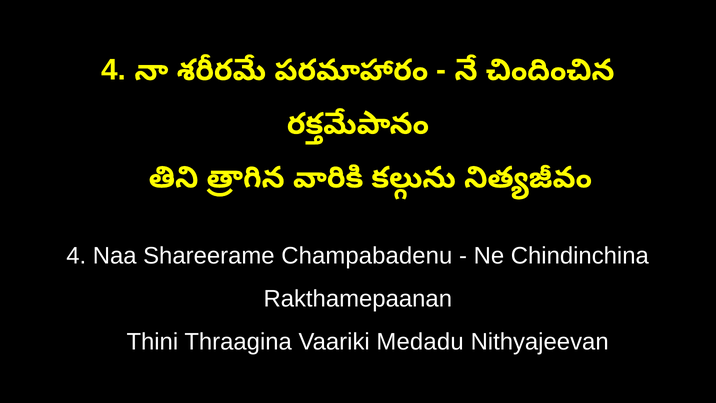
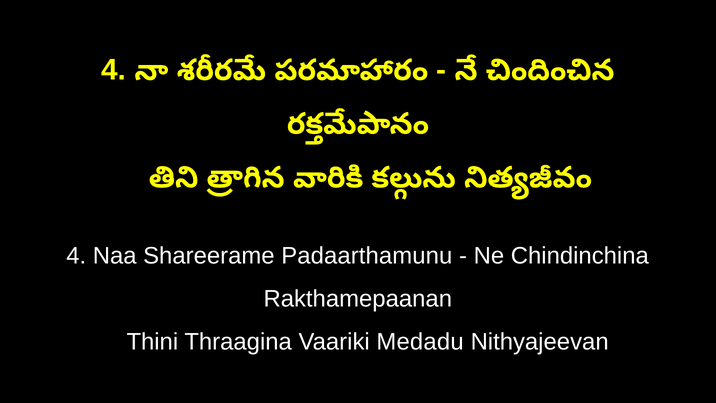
Champabadenu: Champabadenu -> Padaarthamunu (367, 256)
